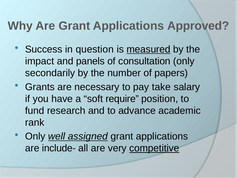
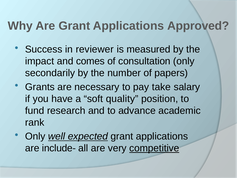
question: question -> reviewer (95, 49)
measured underline: present -> none (148, 49)
panels: panels -> comes (90, 61)
require: require -> quality (122, 99)
assigned: assigned -> expected (88, 136)
